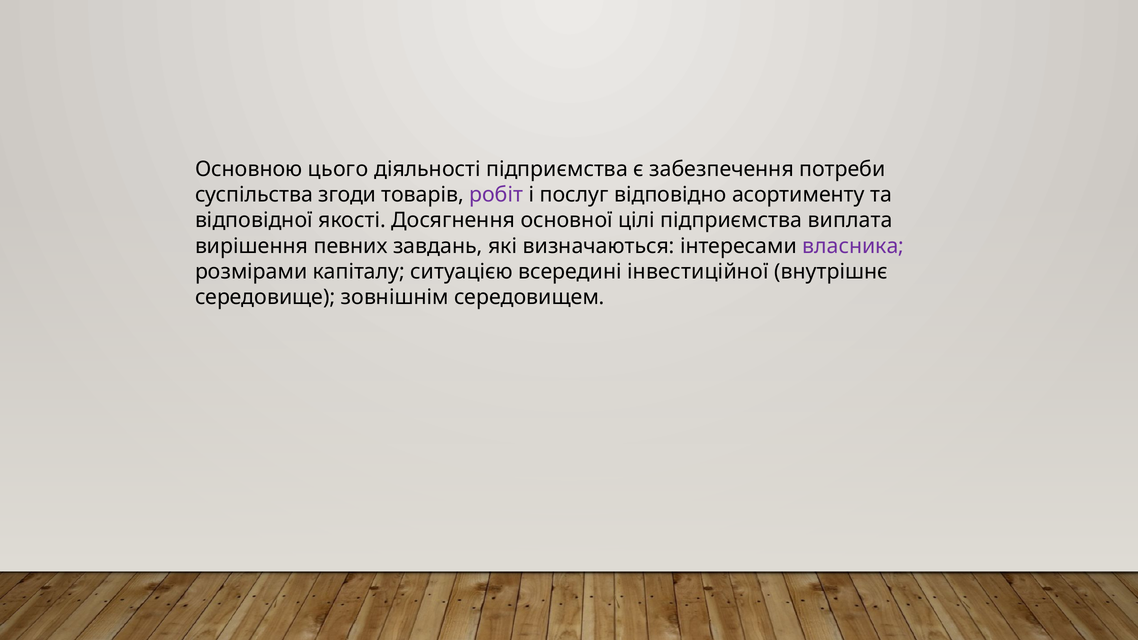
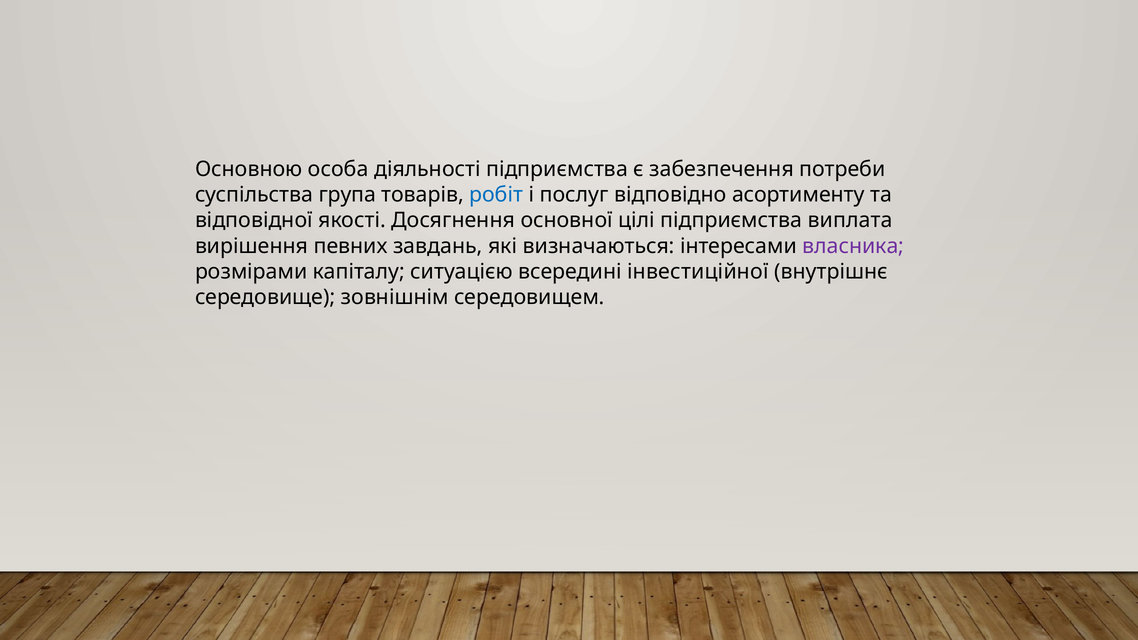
цього: цього -> особа (338, 169)
згоди: згоди -> група (347, 195)
робіт colour: purple -> blue (496, 195)
